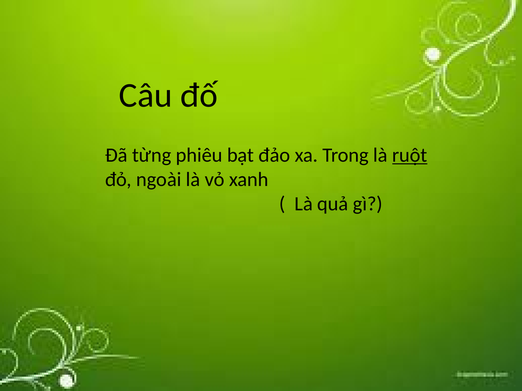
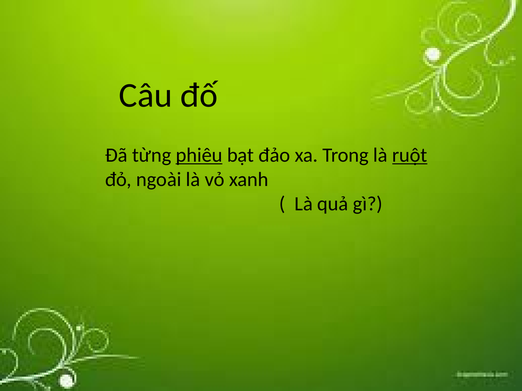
phiêu underline: none -> present (199, 155)
